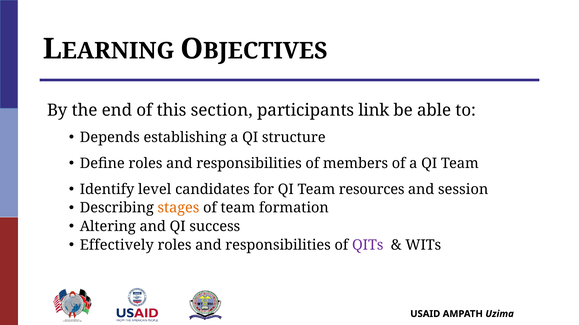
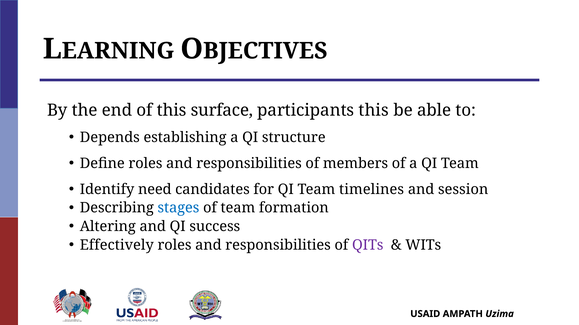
section: section -> surface (222, 110)
participants link: link -> this (374, 110)
level: level -> need (155, 190)
resources: resources -> timelines (372, 190)
stages colour: orange -> blue (178, 208)
